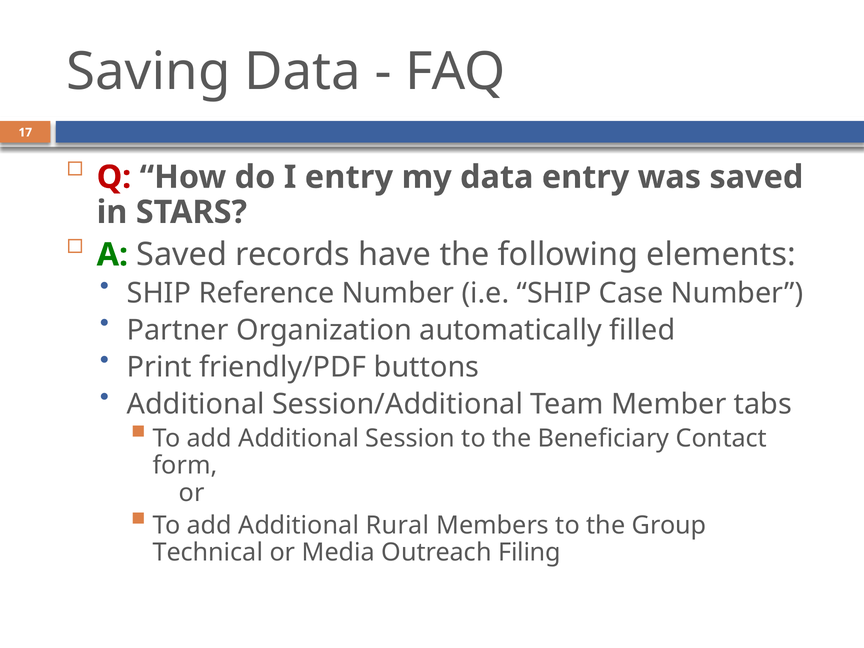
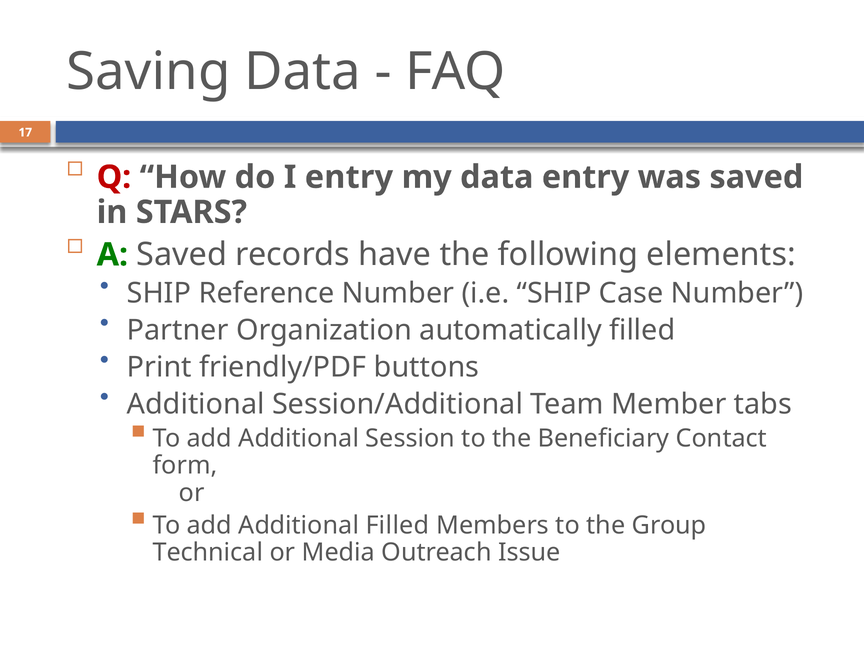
Additional Rural: Rural -> Filled (397, 525)
Filing: Filing -> Issue (529, 553)
